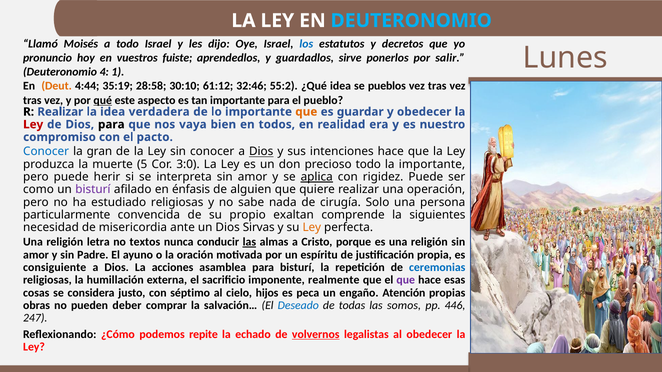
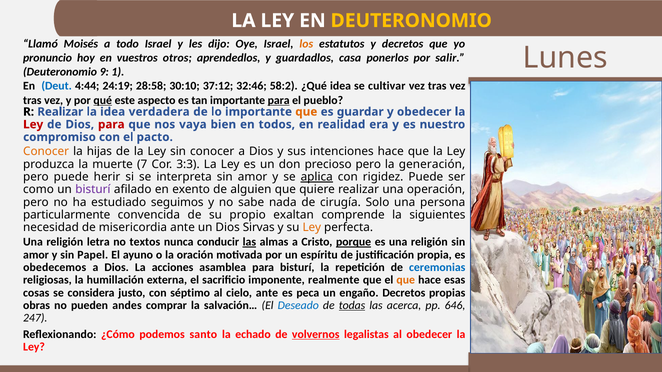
DEUTERONOMIO colour: light blue -> yellow (411, 21)
los colour: blue -> orange (306, 44)
fuiste: fuiste -> otros (177, 58)
sirve: sirve -> casa (350, 58)
4: 4 -> 9 (104, 72)
Deut colour: orange -> blue (57, 86)
35:19: 35:19 -> 24:19 (118, 86)
61:12: 61:12 -> 37:12 (218, 86)
55:2: 55:2 -> 58:2 (284, 86)
pueblos: pueblos -> cultivar (387, 86)
para underline: none -> present (279, 100)
para colour: black -> red (111, 125)
Conocer colour: blue -> orange (46, 152)
gran: gran -> hijas (99, 152)
Dios underline: present -> none (261, 152)
5: 5 -> 7 (142, 164)
3:0: 3:0 -> 3:3 (188, 164)
precioso todo: todo -> pero (368, 164)
la importante: importante -> generación (432, 164)
énfasis: énfasis -> exento (191, 190)
estudiado religiosas: religiosas -> seguimos (177, 202)
porque underline: none -> present (354, 242)
Padre: Padre -> Papel (93, 255)
consiguiente: consiguiente -> obedecemos (55, 268)
que colour: purple -> orange (406, 280)
cielo hijos: hijos -> ante (267, 293)
engaño Atención: Atención -> Decretos (404, 293)
deber: deber -> andes (127, 306)
todas underline: none -> present (352, 306)
somos: somos -> acerca (404, 306)
446: 446 -> 646 (455, 306)
repite: repite -> santo (203, 335)
